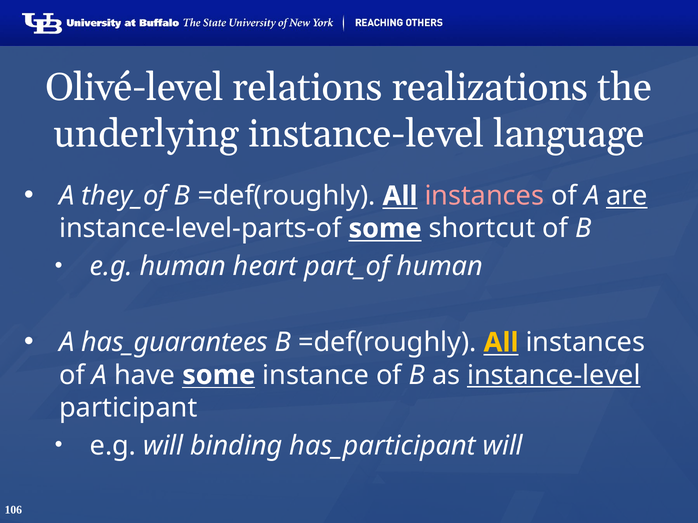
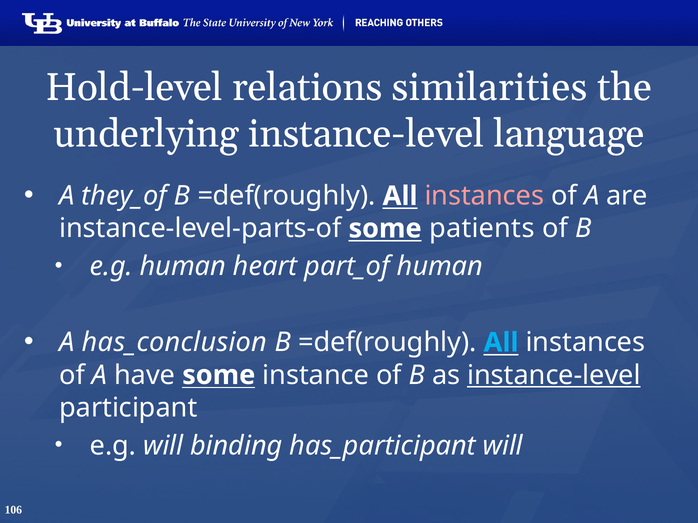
Olivé-level: Olivé-level -> Hold-level (134, 88)
realizations: realizations -> similarities (490, 88)
are underline: present -> none (627, 196)
shortcut: shortcut -> patients (482, 229)
has_guarantees: has_guarantees -> has_conclusion (174, 343)
All colour: yellow -> light blue (501, 343)
